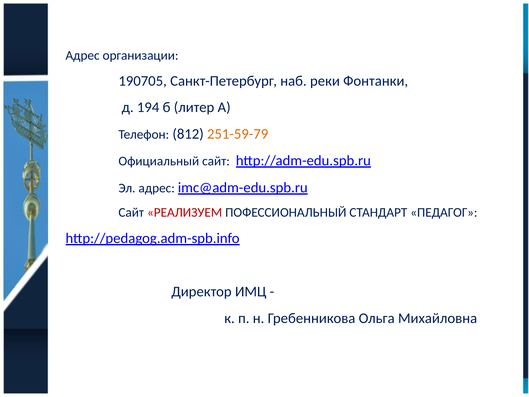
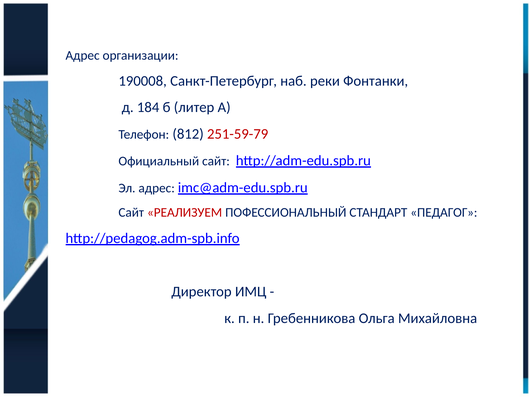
190705: 190705 -> 190008 (143, 81)
194: 194 -> 184 (148, 107)
251-59-79 colour: orange -> red (238, 134)
